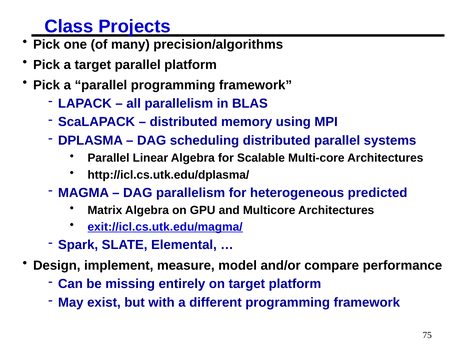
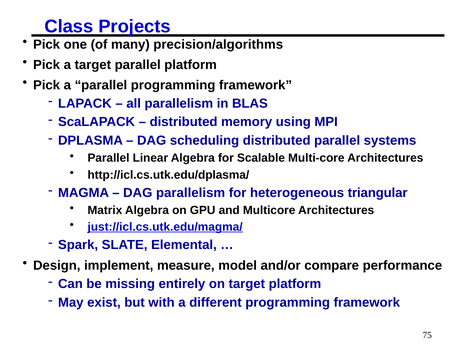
predicted: predicted -> triangular (378, 193)
exit://icl.cs.utk.edu/magma/: exit://icl.cs.utk.edu/magma/ -> just://icl.cs.utk.edu/magma/ (165, 227)
